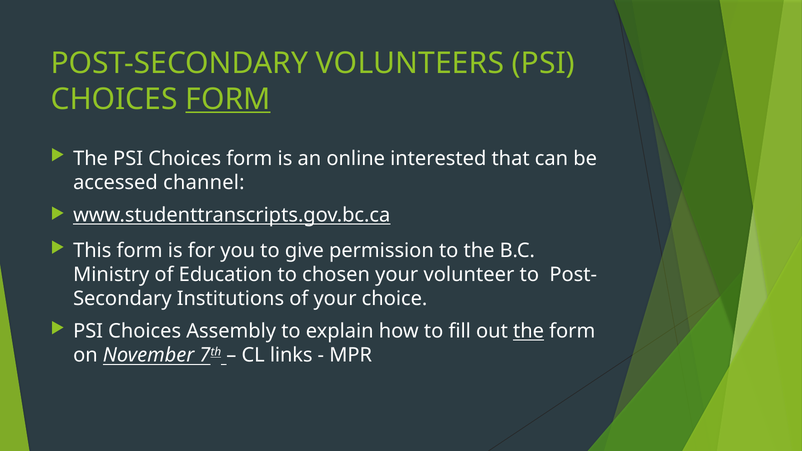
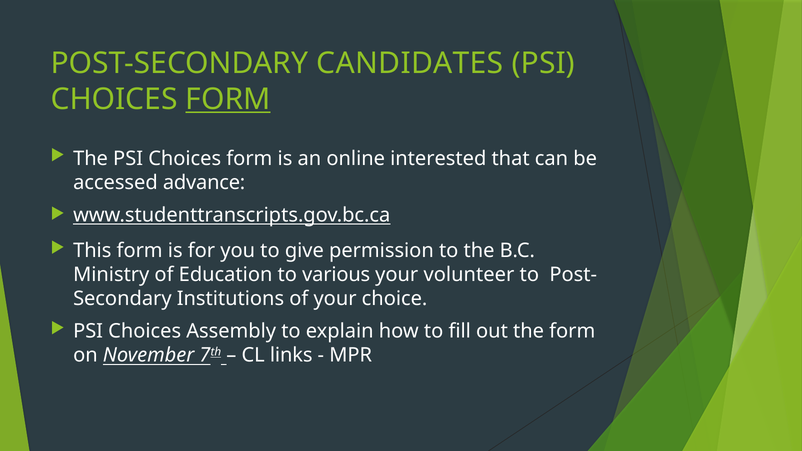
VOLUNTEERS: VOLUNTEERS -> CANDIDATES (410, 63)
channel: channel -> advance (204, 183)
chosen: chosen -> various (336, 275)
the underline: present -> none (529, 331)
